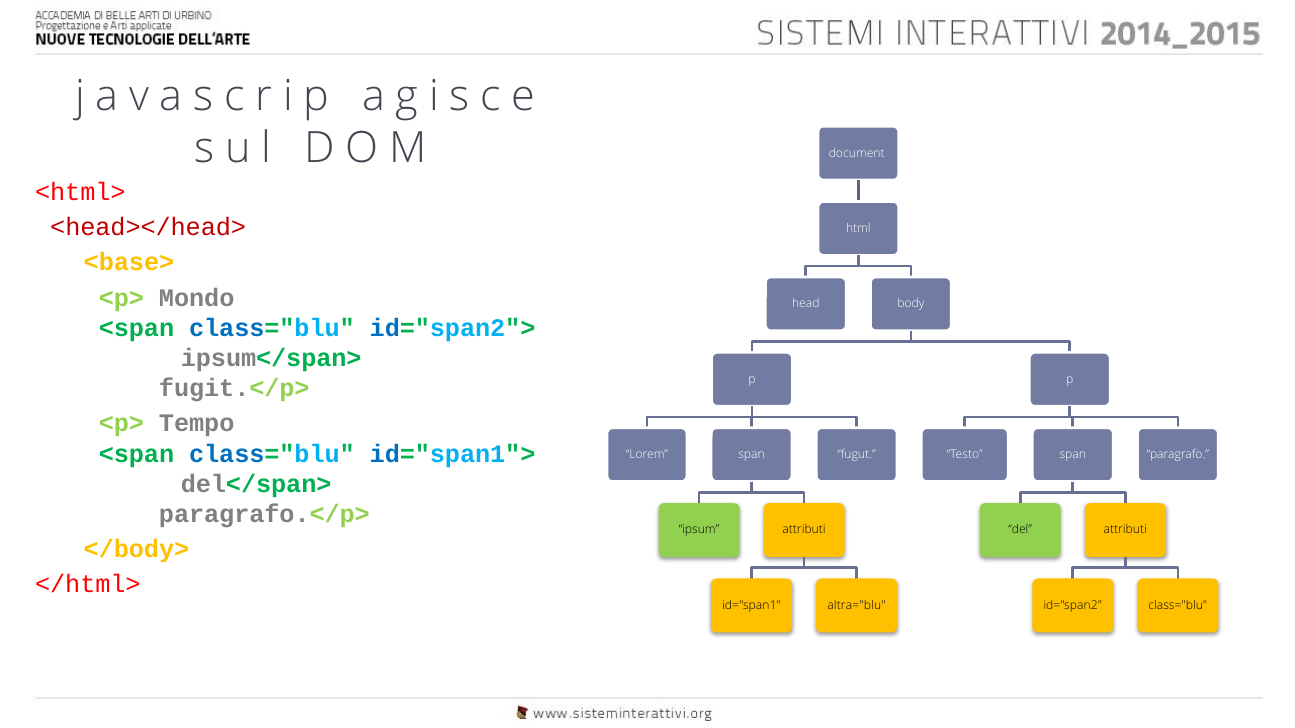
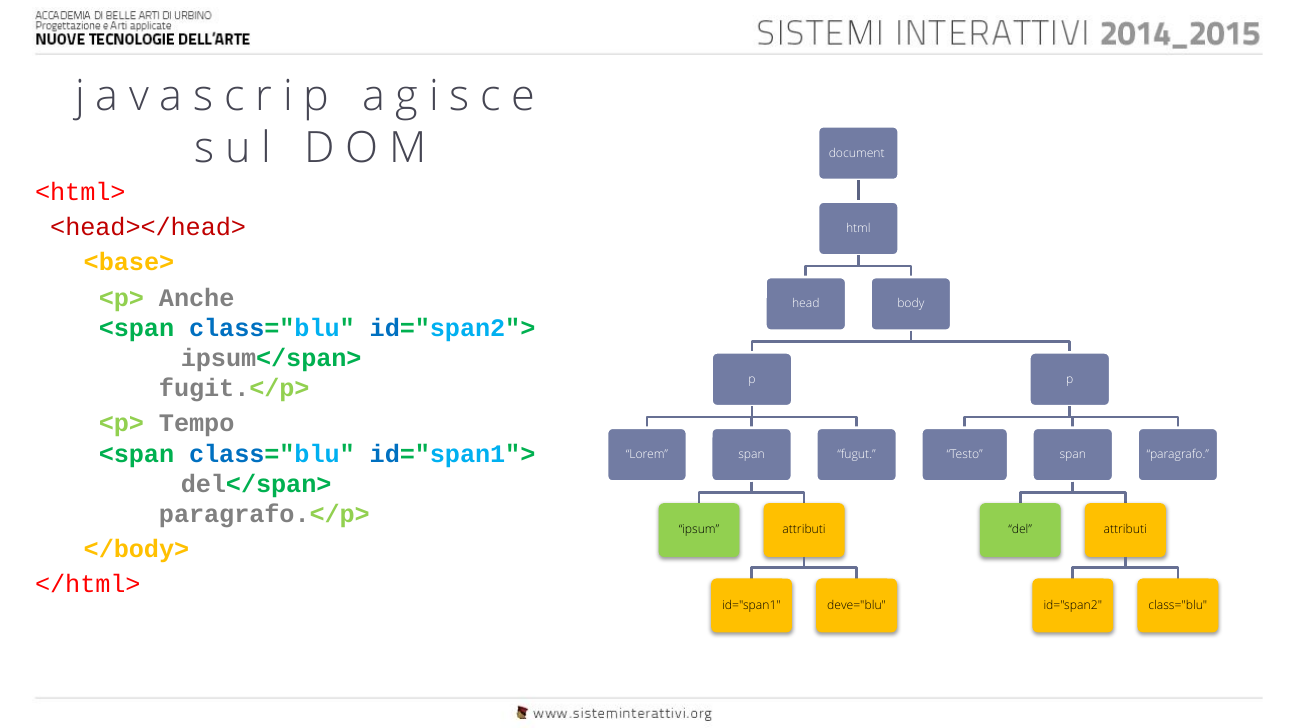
Mondo: Mondo -> Anche (197, 298)
altra="blu: altra="blu -> deve="blu (857, 606)
